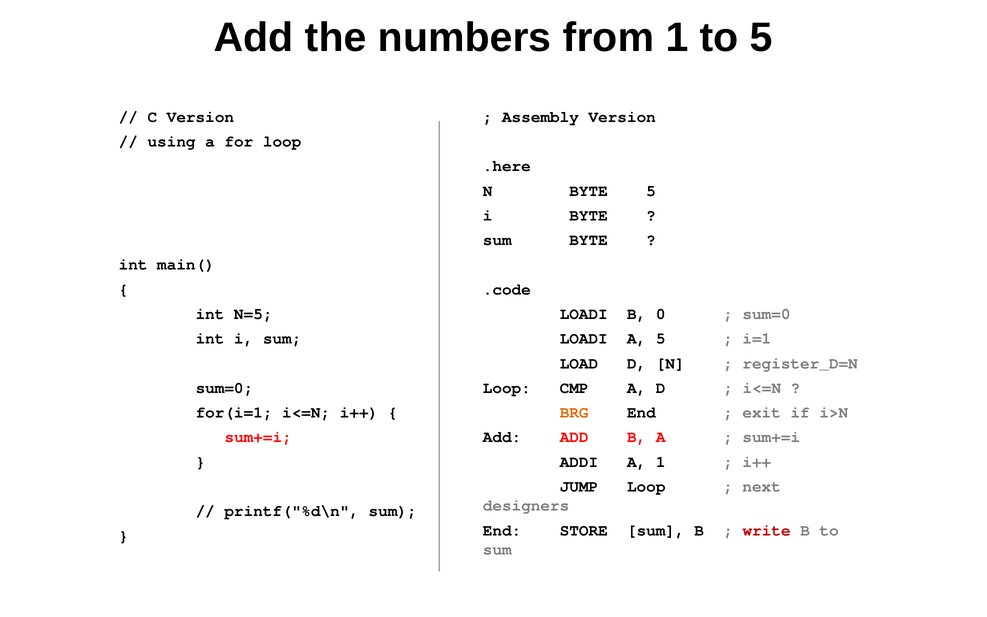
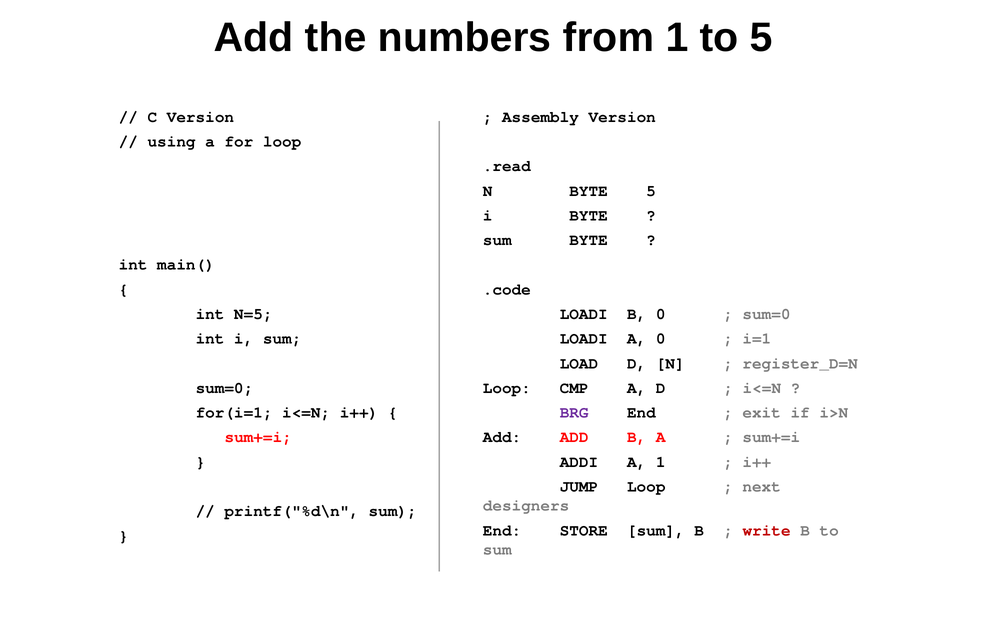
.here: .here -> .read (507, 166)
A 5: 5 -> 0 (661, 339)
BRG colour: orange -> purple (574, 412)
